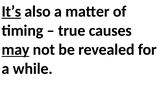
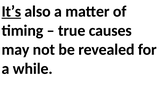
may underline: present -> none (16, 49)
